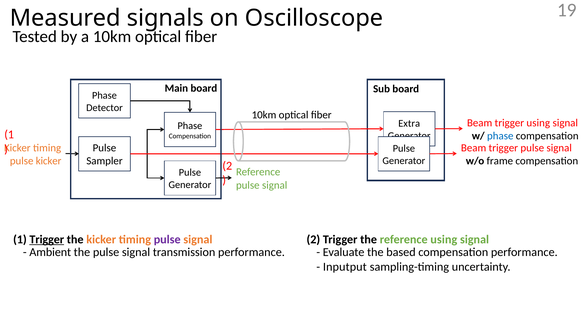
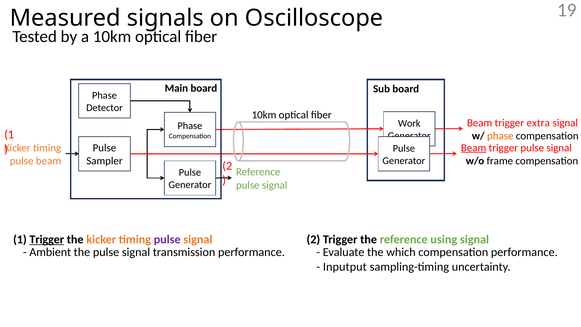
trigger using: using -> extra (538, 123)
Extra: Extra -> Work (409, 123)
phase colour: blue -> orange (500, 136)
Beam underline: none -> present (474, 148)
pulse kicker: kicker -> beam (49, 161)
based: based -> which (401, 252)
